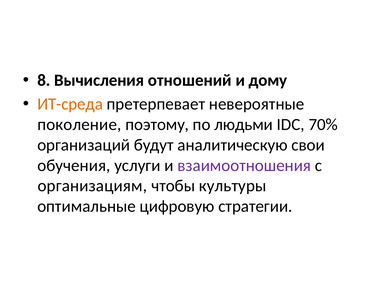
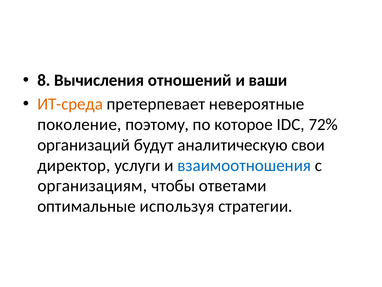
дому: дому -> ваши (268, 80)
людьми: людьми -> которое (244, 124)
70%: 70% -> 72% (323, 124)
обучения: обучения -> директор (74, 165)
взаимоотношения colour: purple -> blue (244, 165)
культуры: культуры -> ответами (233, 186)
цифровую: цифровую -> используя (177, 206)
